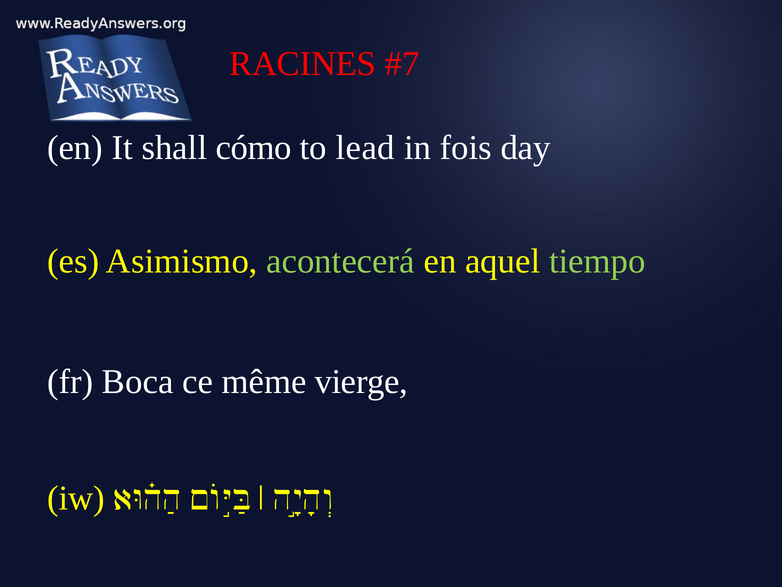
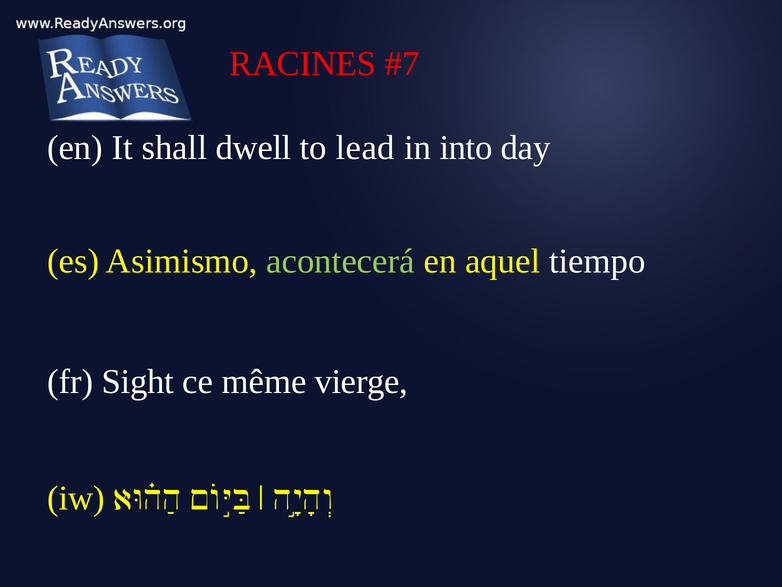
cómo: cómo -> dwell (254, 148)
fois: fois -> into (466, 148)
tiempo colour: light green -> white (597, 261)
Boca: Boca -> Sight (138, 382)
